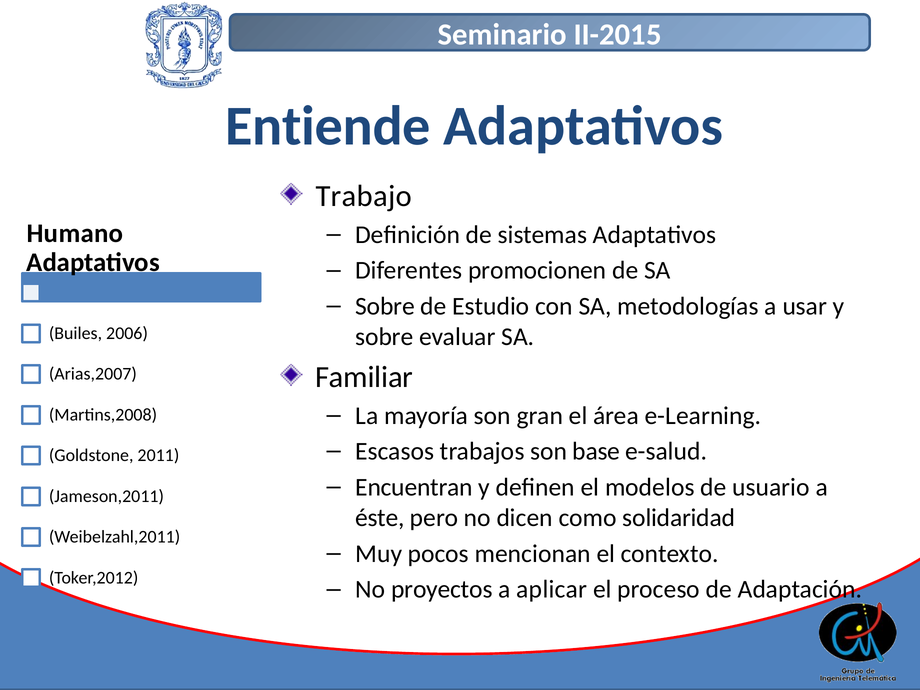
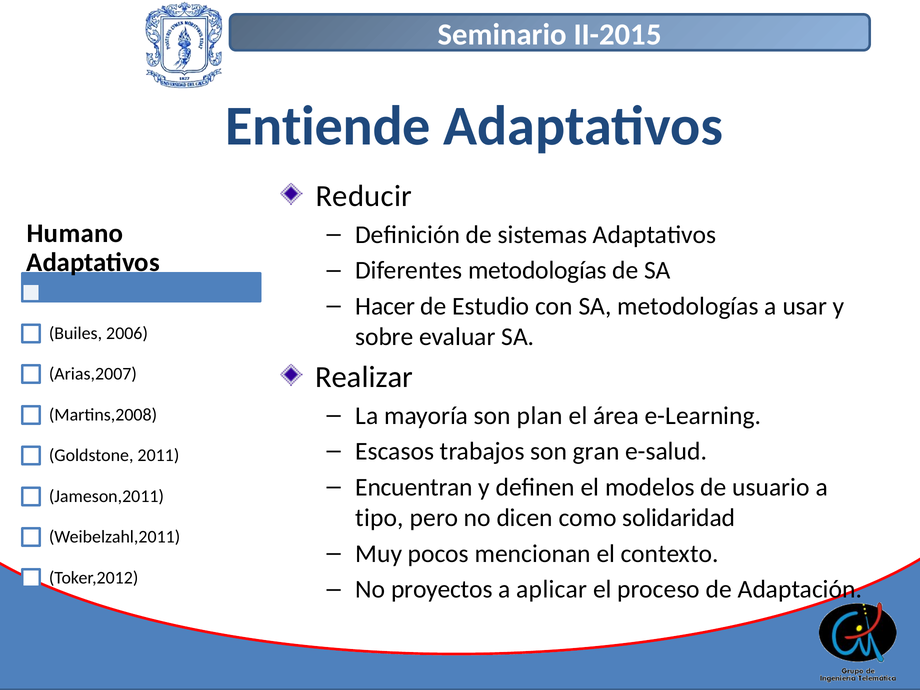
Trabajo: Trabajo -> Reducir (364, 196)
Diferentes promocionen: promocionen -> metodologías (537, 271)
Sobre: Sobre -> Hacer (385, 306)
Familiar: Familiar -> Realizar (364, 377)
gran: gran -> plan (540, 416)
base: base -> gran (596, 451)
éste: éste -> tipo (380, 518)
